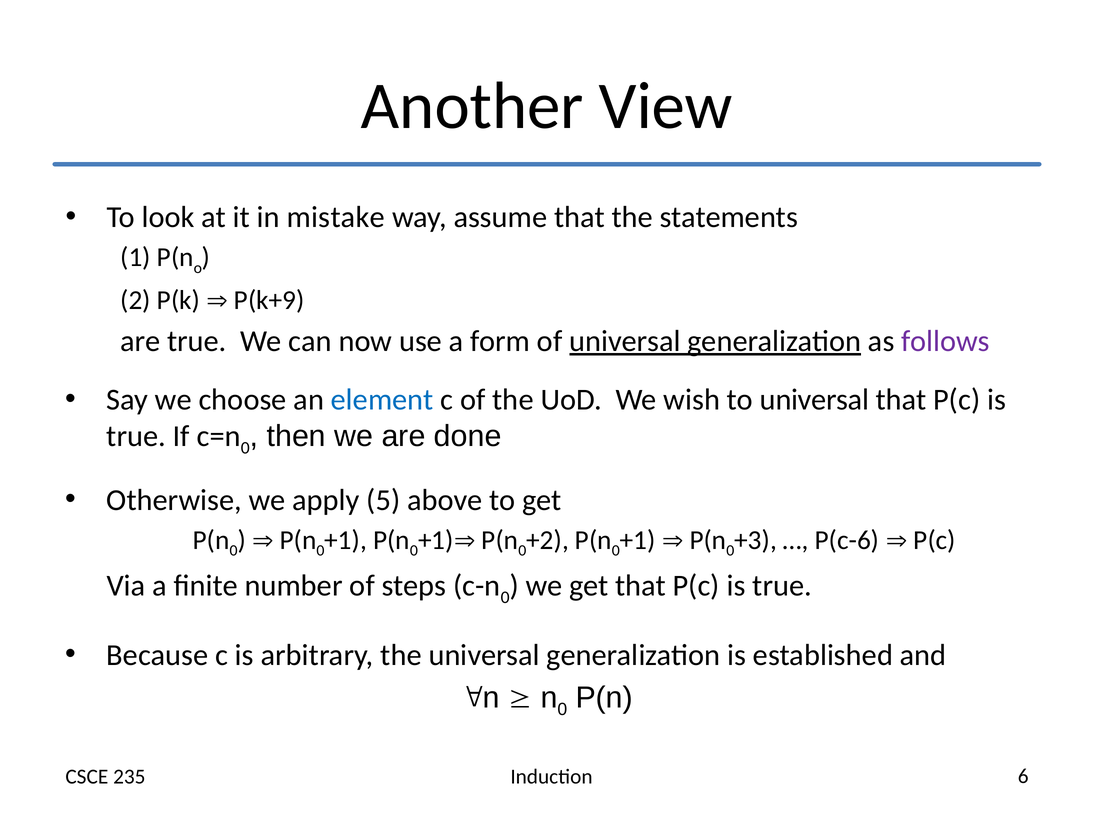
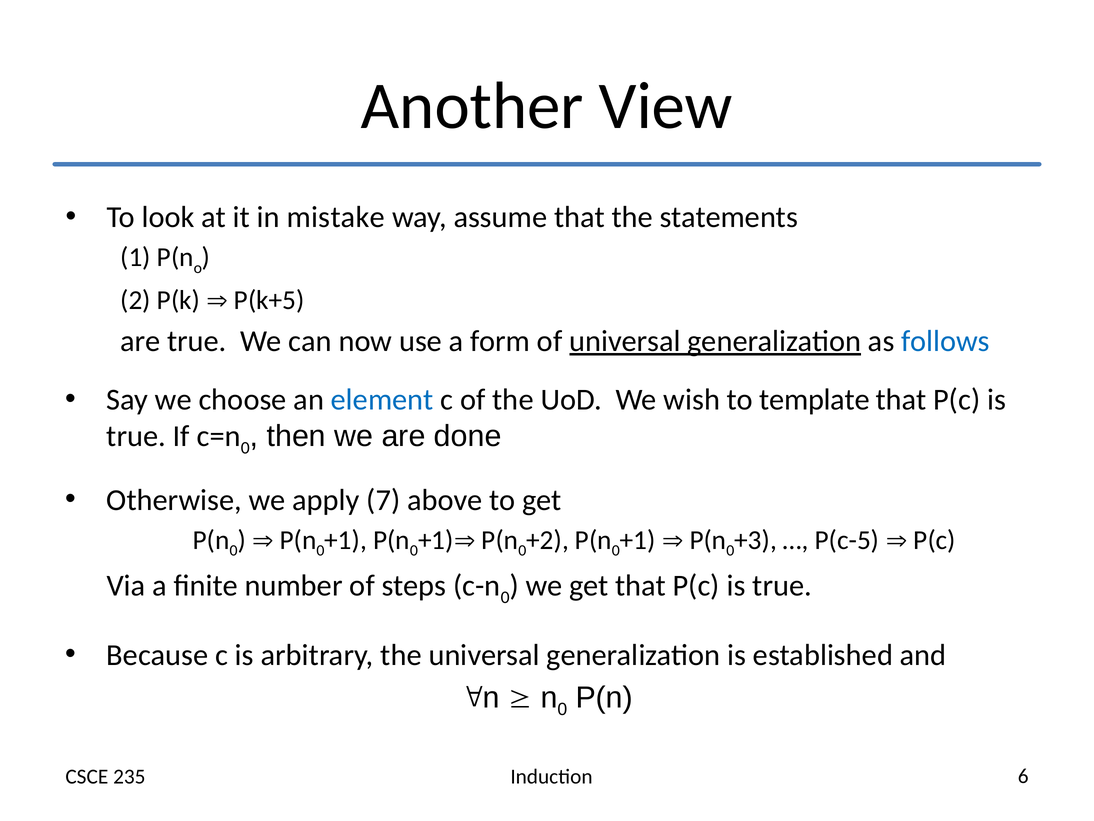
P(k+9: P(k+9 -> P(k+5 (269, 300)
follows colour: purple -> blue (945, 341)
to universal: universal -> template (815, 399)
5: 5 -> 7 (383, 500)
P(c-6: P(c-6 -> P(c-5 (847, 540)
